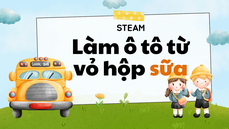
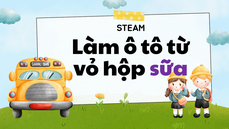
sữa colour: orange -> purple (169, 68)
